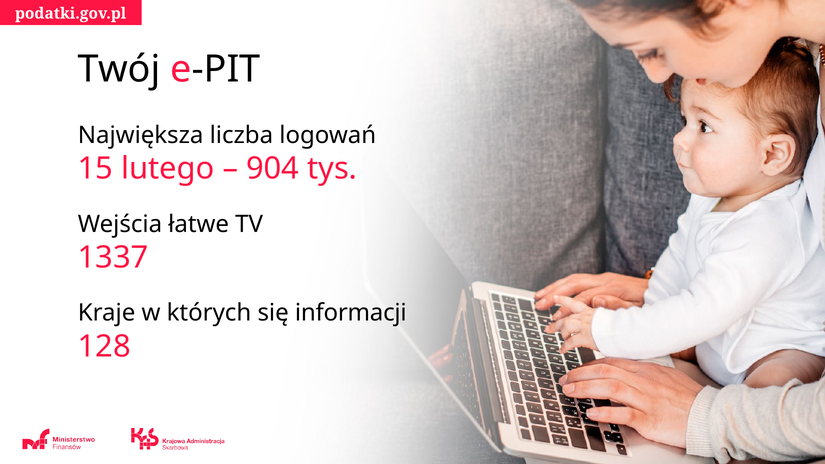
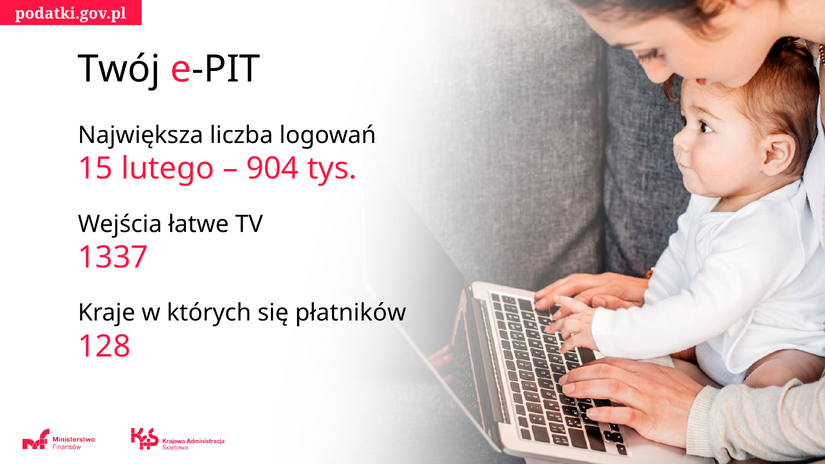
informacji: informacji -> płatników (351, 313)
